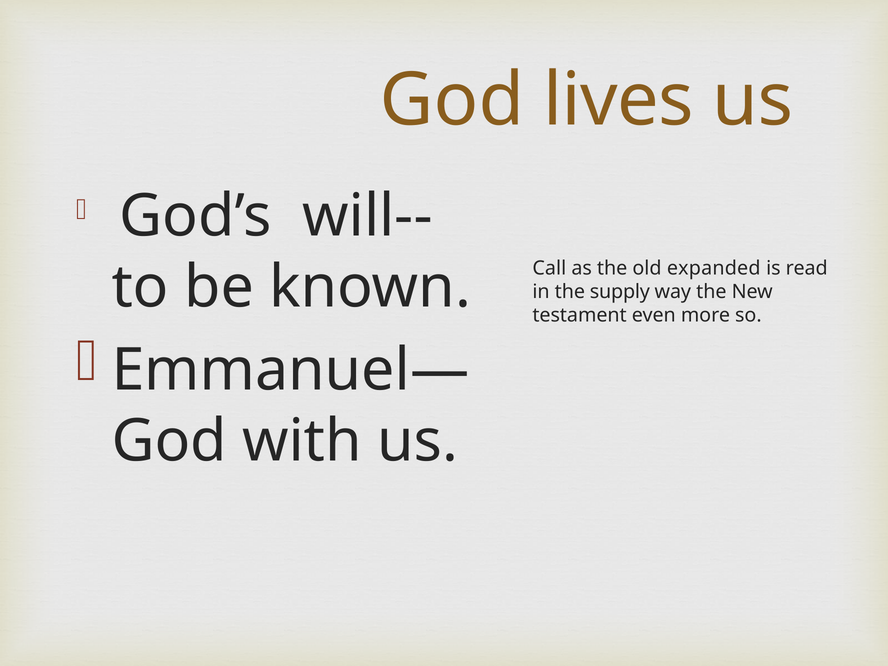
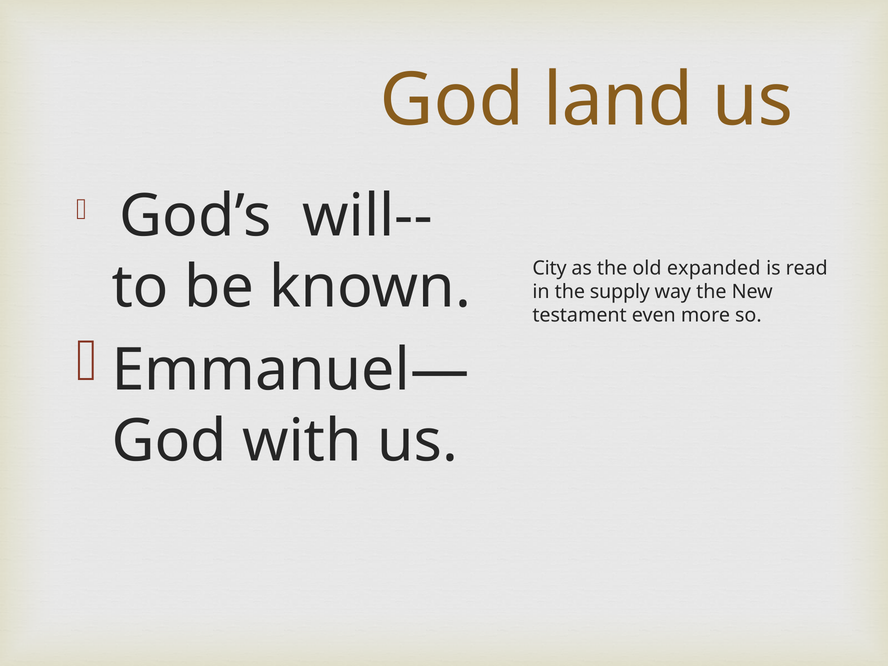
lives: lives -> land (618, 101)
Call: Call -> City (549, 268)
